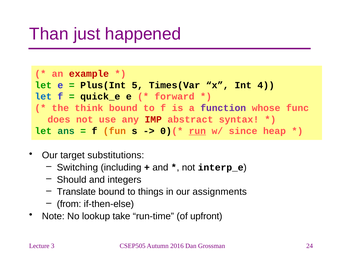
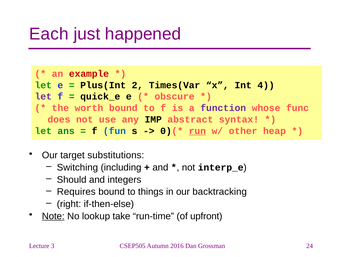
Than: Than -> Each (49, 34)
5: 5 -> 2 (137, 85)
let colour: blue -> purple (43, 96)
forward: forward -> obscure (174, 96)
think: think -> worth (89, 108)
IMP colour: red -> black (153, 119)
fun colour: orange -> blue (115, 131)
since: since -> other (243, 131)
Translate: Translate -> Requires (76, 191)
assignments: assignments -> backtracking (220, 191)
from: from -> right (69, 204)
Note underline: none -> present (53, 216)
